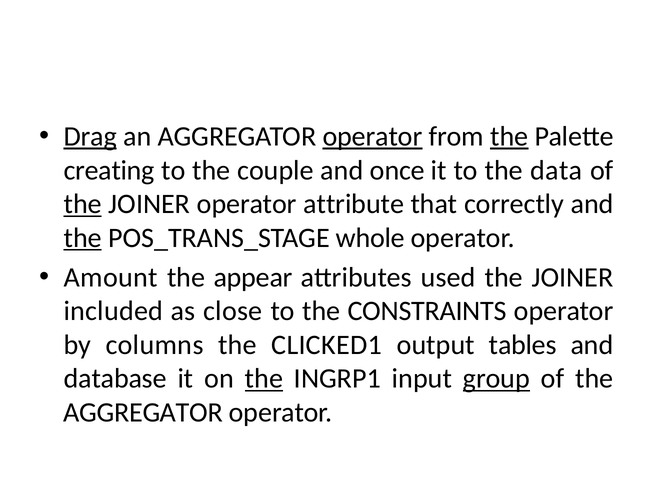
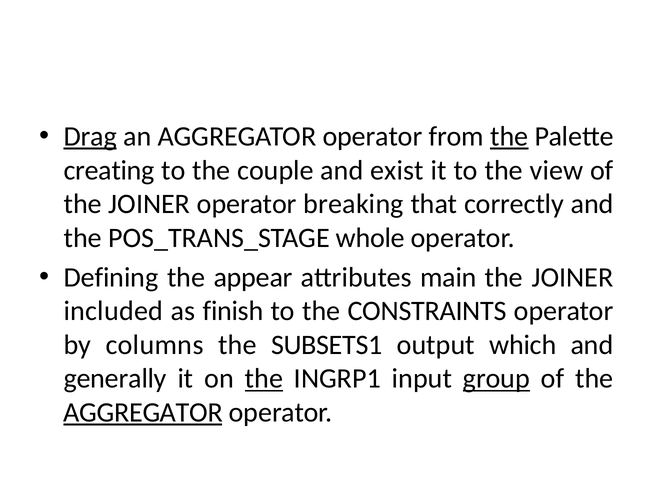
operator underline: present -> none (373, 136)
once: once -> exist (397, 170)
data: data -> view (556, 170)
the underline: present -> none (83, 204)
attribute: attribute -> breaking (354, 204)
the underline: present -> none (83, 238)
Amount: Amount -> Defining (111, 277)
used: used -> main (448, 277)
close: close -> finish (233, 311)
CLICKED1: CLICKED1 -> SUBSETS1 (327, 345)
tables: tables -> which (523, 345)
database: database -> generally (115, 378)
AGGREGATOR underline: none -> present (143, 412)
